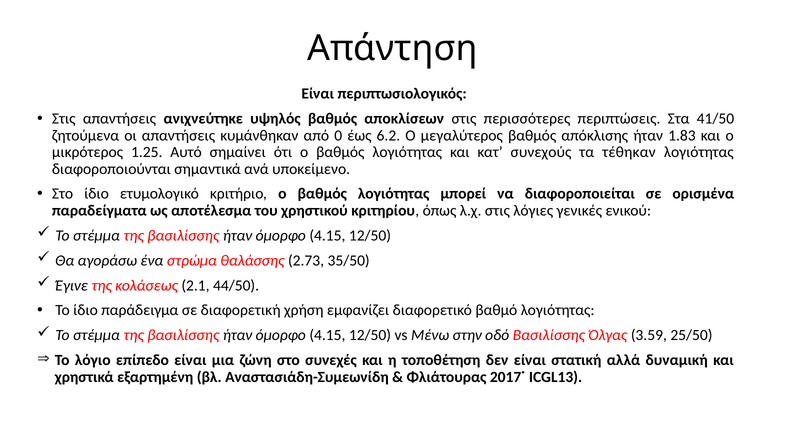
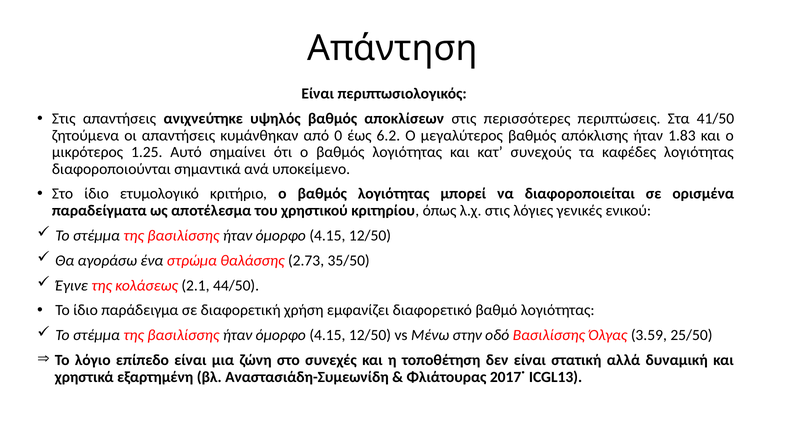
τέθηκαν: τέθηκαν -> καφέδες (629, 152)
